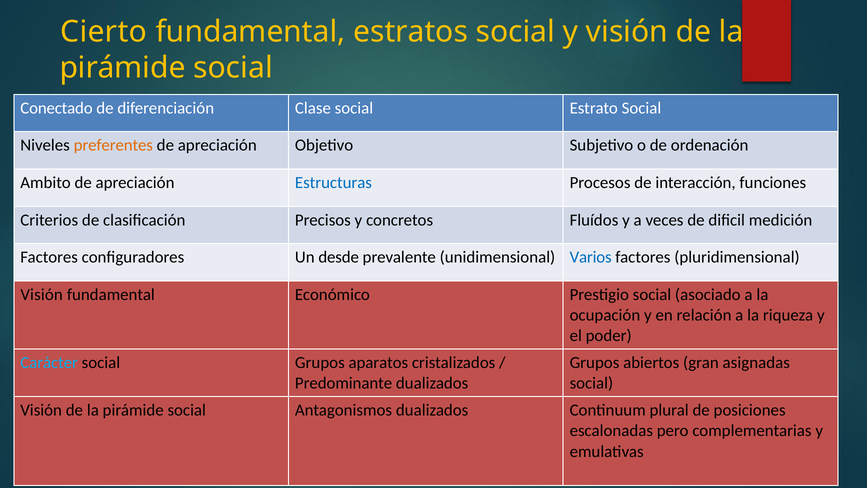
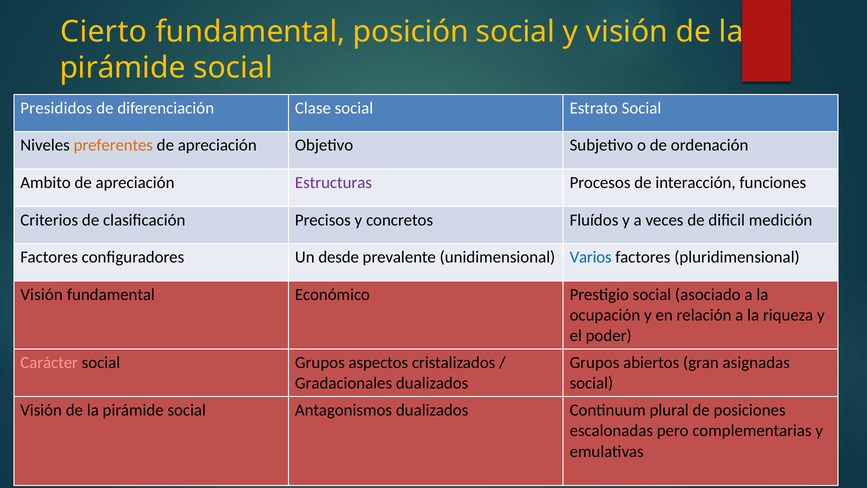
estratos: estratos -> posición (411, 32)
Conectado: Conectado -> Presididos (56, 108)
Estructuras colour: blue -> purple (333, 183)
Carácter colour: light blue -> pink (49, 363)
aparatos: aparatos -> aspectos (378, 363)
Predominante: Predominante -> Gradacionales (344, 383)
